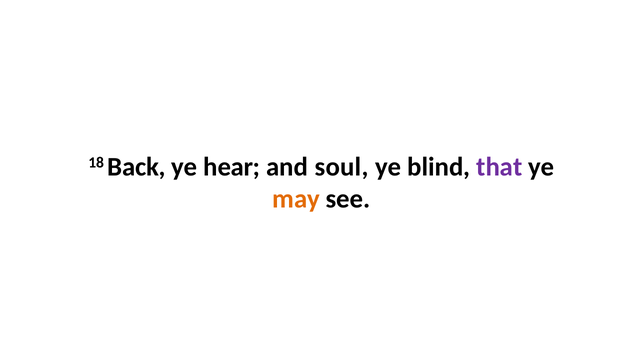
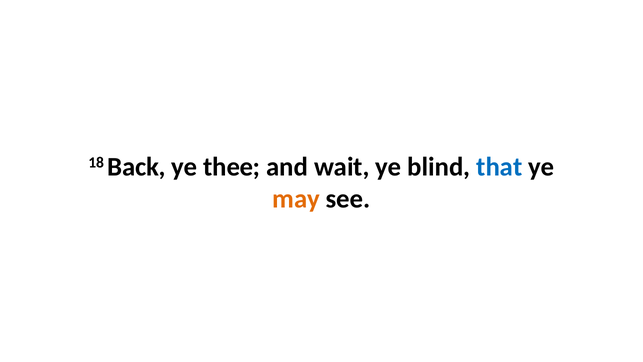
hear: hear -> thee (232, 167)
soul: soul -> wait (342, 167)
that colour: purple -> blue (499, 167)
